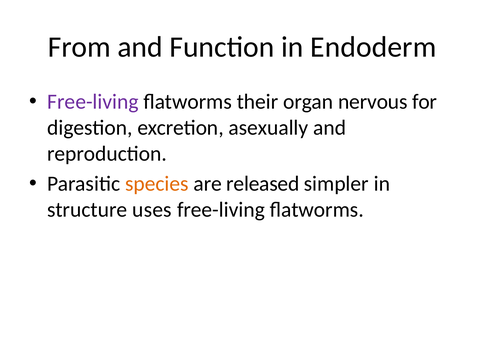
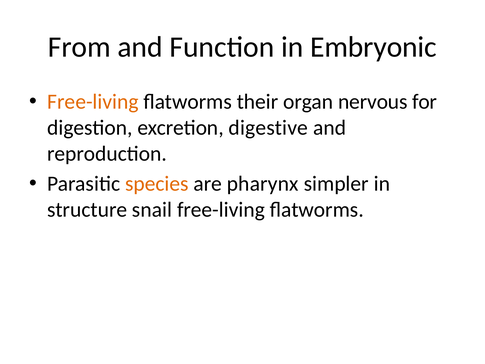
Endoderm: Endoderm -> Embryonic (373, 47)
Free-living colour: purple -> orange (93, 102)
asexually: asexually -> digestive (268, 128)
released: released -> pharynx (263, 184)
uses: uses -> snail (152, 210)
